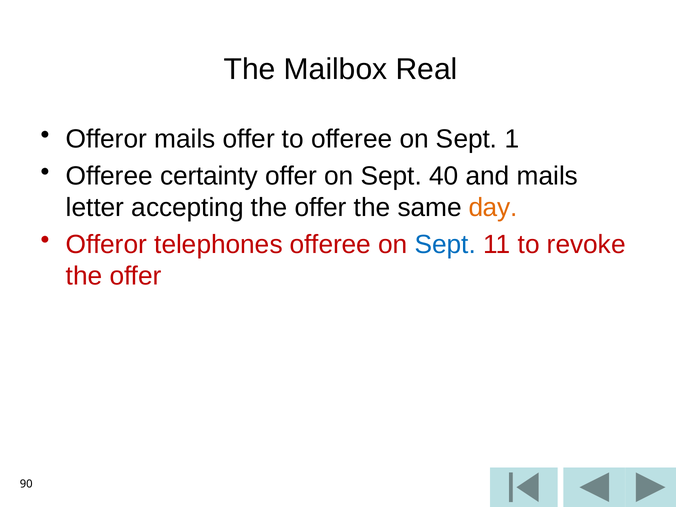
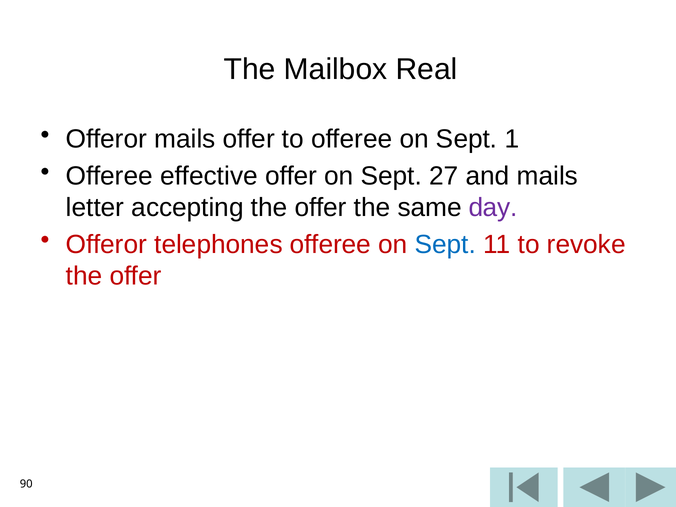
certainty: certainty -> effective (209, 176)
40: 40 -> 27 (444, 176)
day colour: orange -> purple (493, 208)
